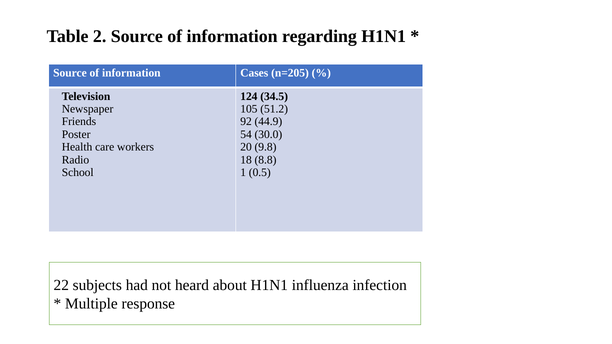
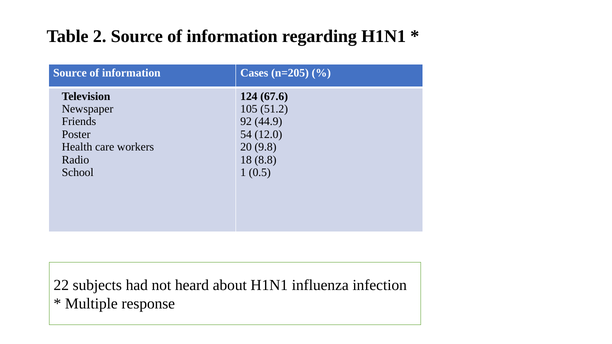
34.5: 34.5 -> 67.6 (274, 96)
30.0: 30.0 -> 12.0 (268, 134)
